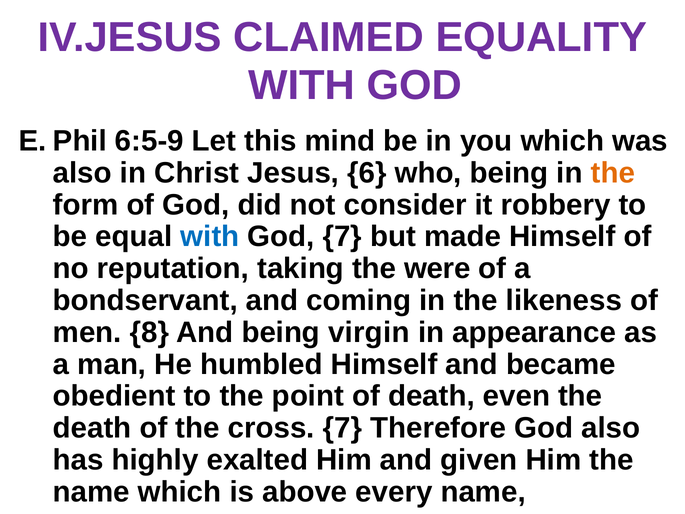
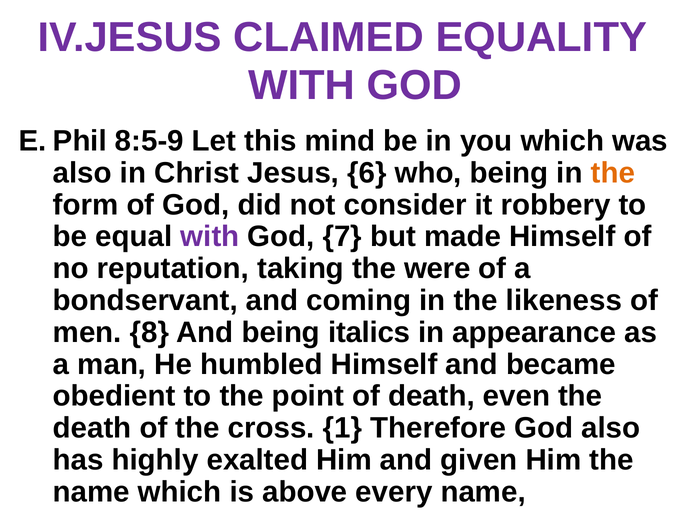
6:5-9: 6:5-9 -> 8:5-9 (149, 141)
with colour: blue -> purple (210, 237)
virgin: virgin -> italics (369, 332)
cross 7: 7 -> 1 (342, 428)
